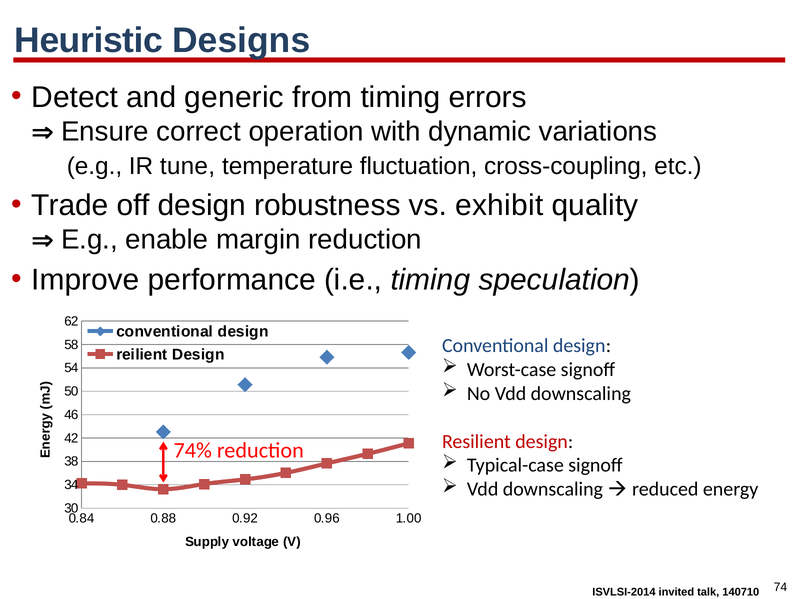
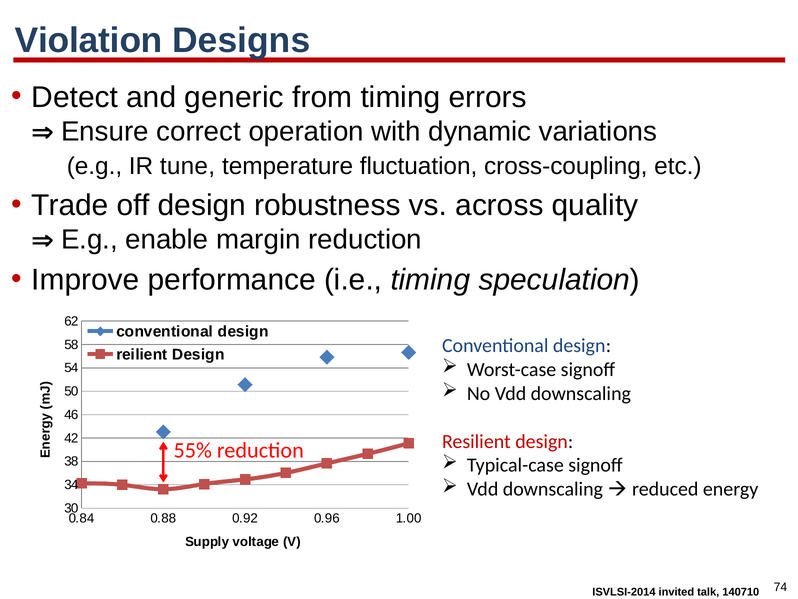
Heuristic: Heuristic -> Violation (89, 40)
exhibit: exhibit -> across (499, 205)
74%: 74% -> 55% (193, 450)
